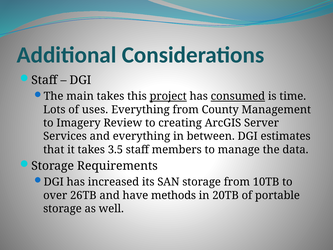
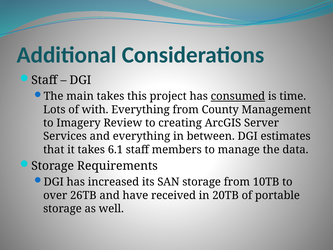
project underline: present -> none (168, 96)
uses: uses -> with (95, 110)
3.5: 3.5 -> 6.1 (115, 149)
methods: methods -> received (174, 195)
